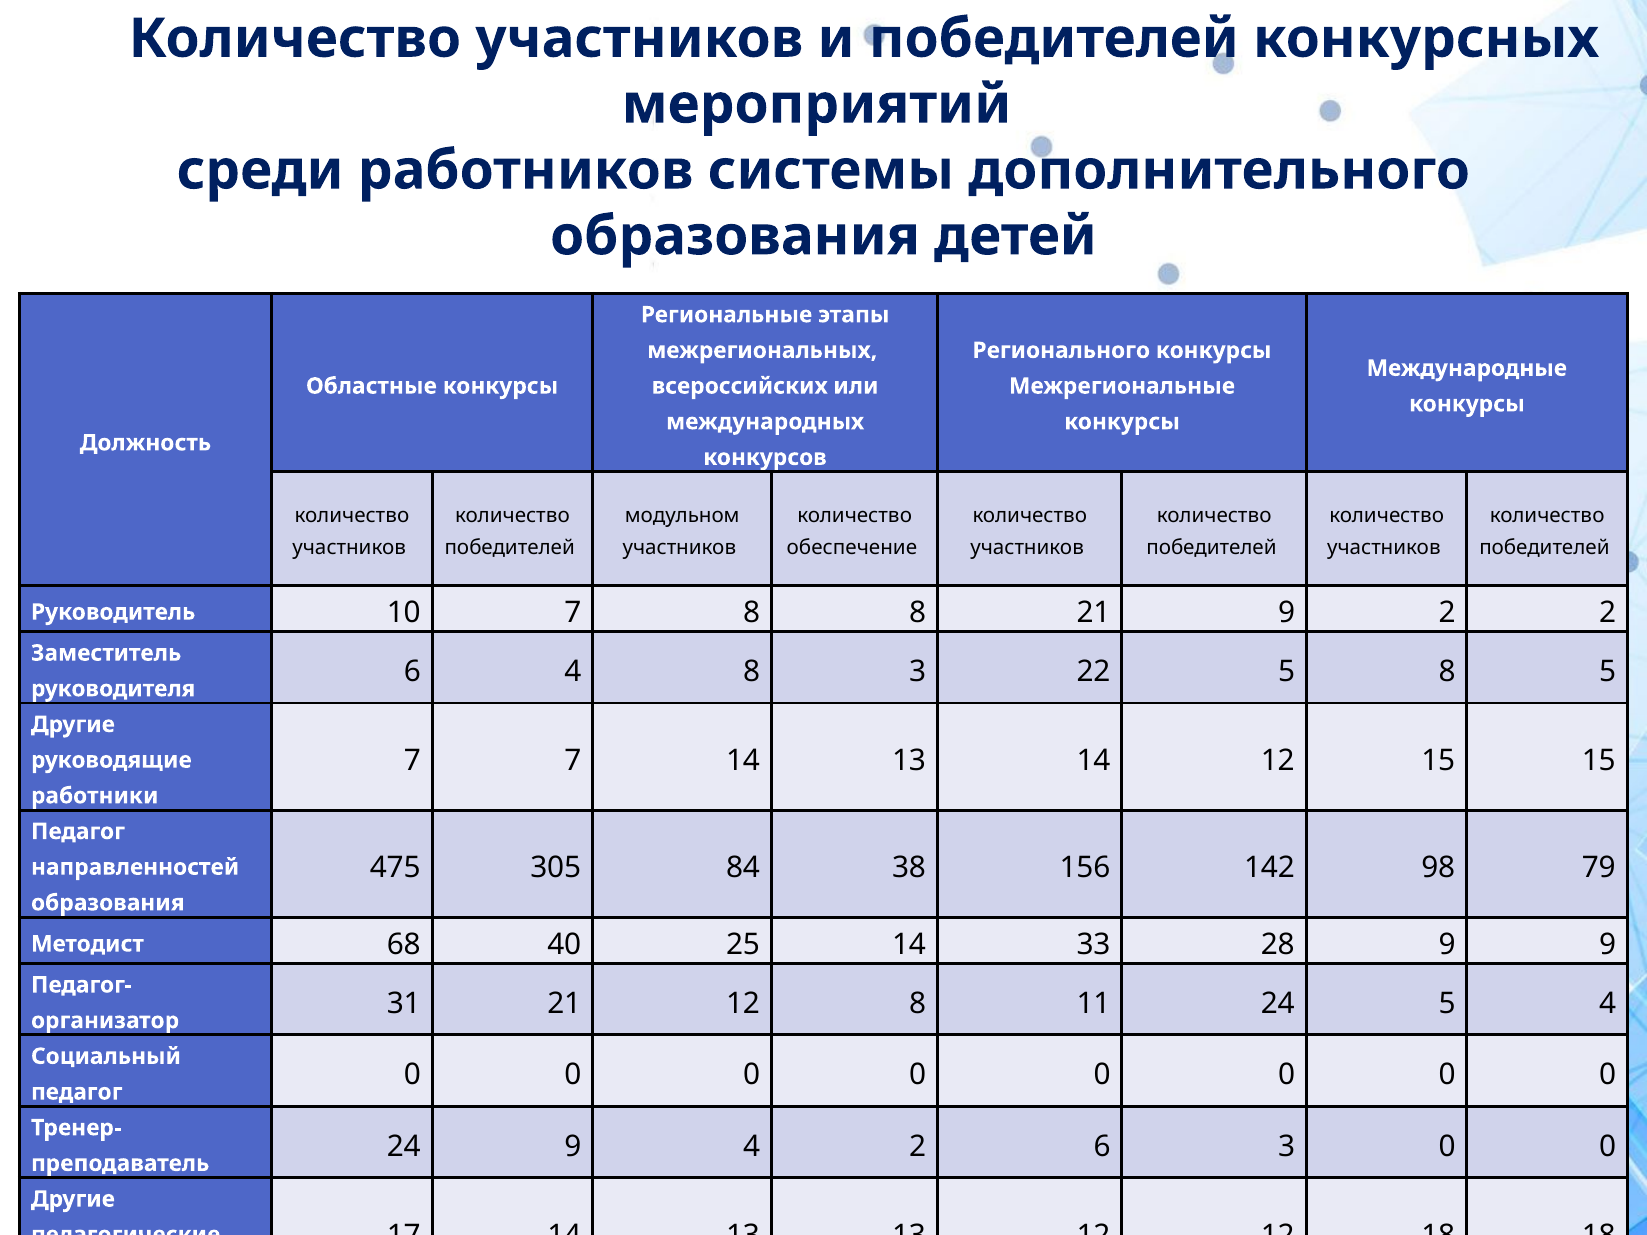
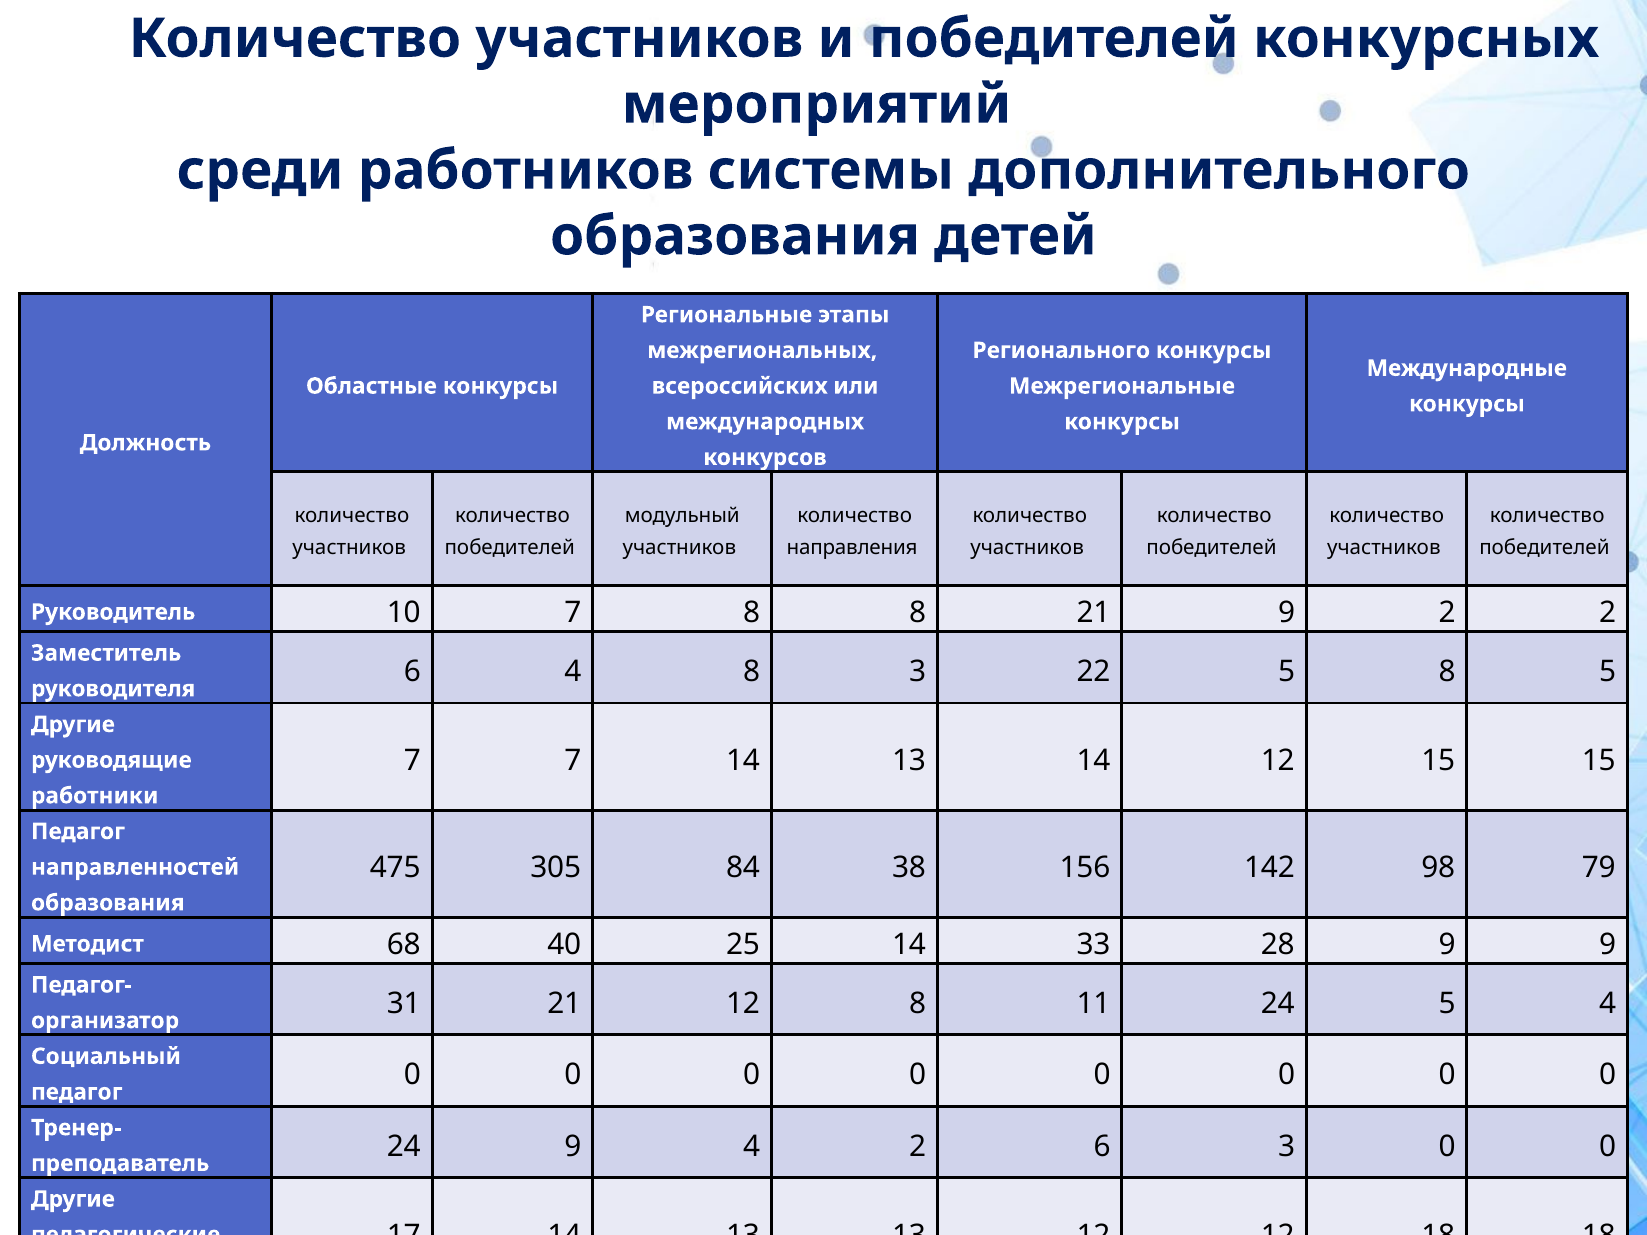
модульном: модульном -> модульный (682, 516)
обеспечение: обеспечение -> направления (852, 548)
